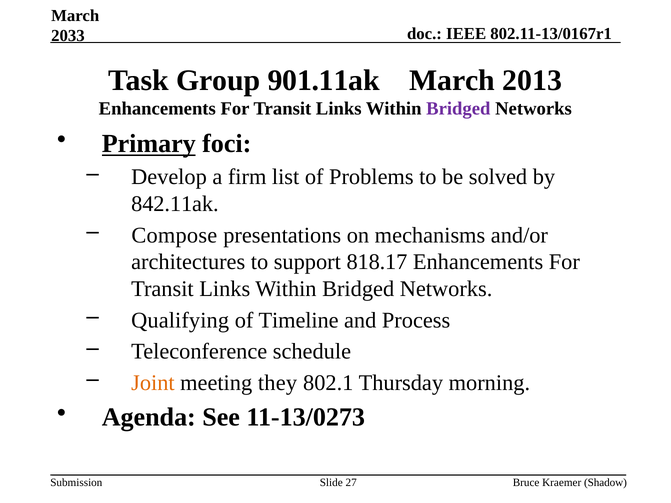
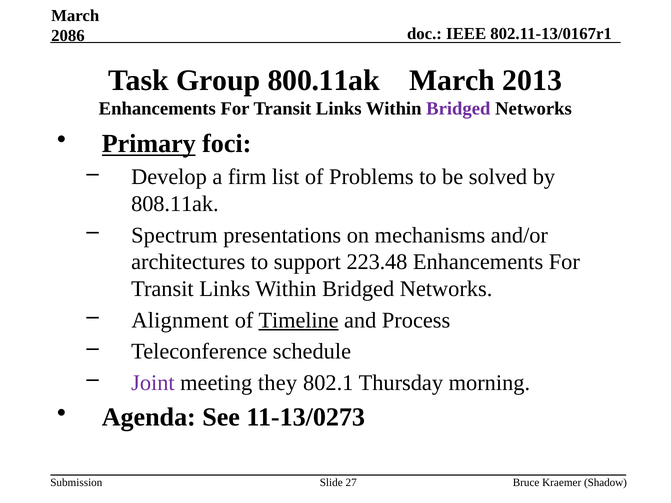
2033: 2033 -> 2086 (68, 36)
901.11ak: 901.11ak -> 800.11ak (324, 80)
842.11ak: 842.11ak -> 808.11ak (175, 204)
Compose: Compose -> Spectrum (174, 235)
818.17: 818.17 -> 223.48 (377, 262)
Qualifying: Qualifying -> Alignment (180, 320)
Timeline underline: none -> present (299, 320)
Joint colour: orange -> purple (153, 383)
